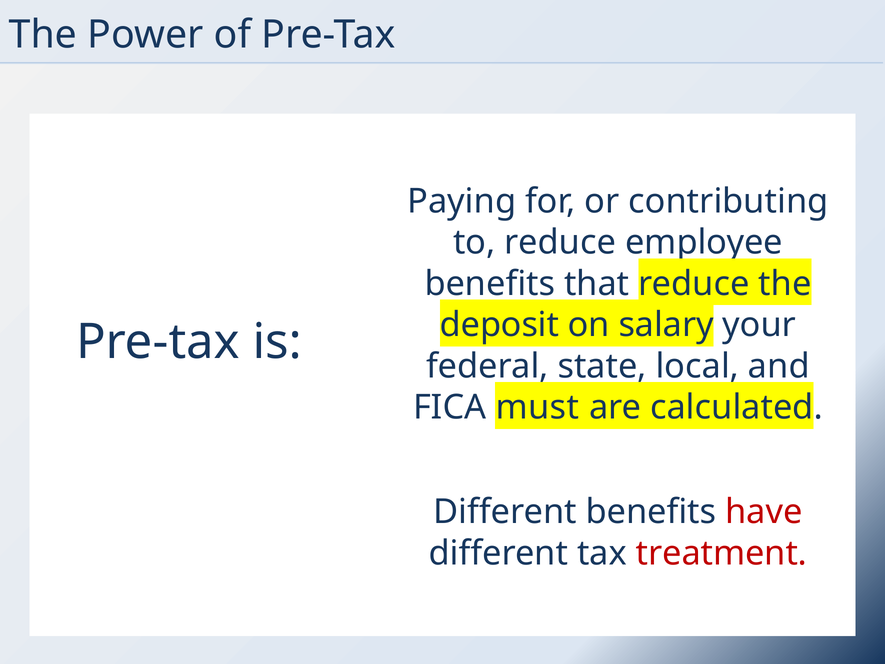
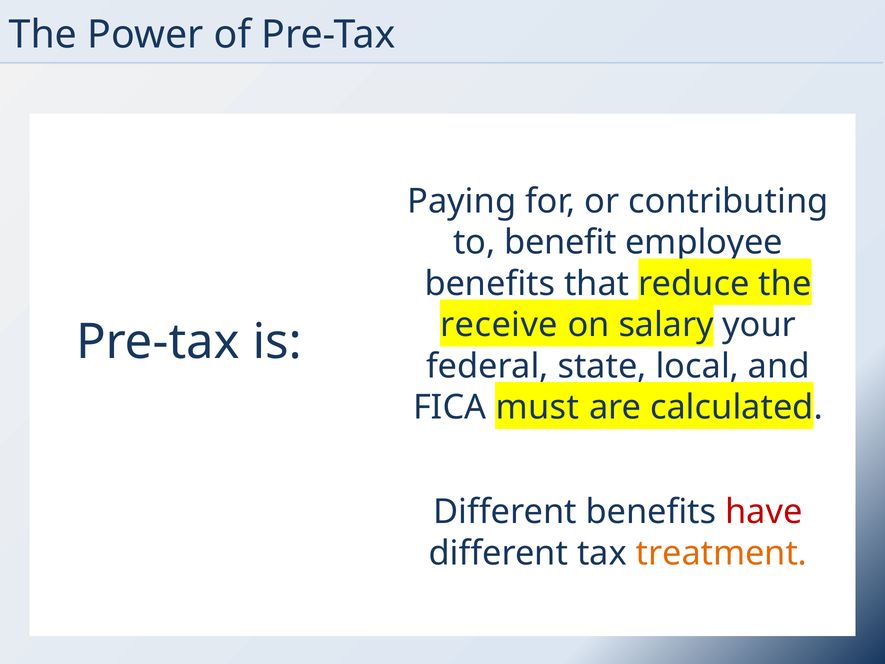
to reduce: reduce -> benefit (560, 242)
deposit: deposit -> receive (499, 325)
treatment colour: red -> orange (721, 553)
